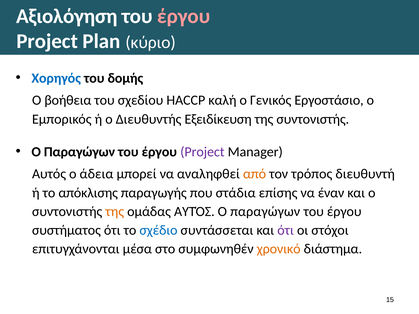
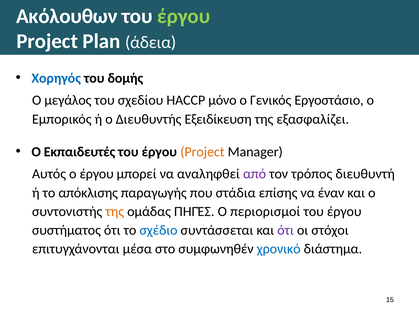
Αξιολόγηση: Αξιολόγηση -> Ακόλουθων (67, 16)
έργου colour: pink -> light green (184, 16)
κύριο: κύριο -> άδεια (151, 43)
βοήθεια: βοήθεια -> μεγάλος (68, 100)
καλή: καλή -> μόνο (222, 100)
της συντονιστής: συντονιστής -> εξασφαλίζει (313, 119)
Παραγώγων: Παραγώγων -> Εκπαιδευτές (79, 152)
Project colour: purple -> orange (202, 152)
ο άδεια: άδεια -> έργου (97, 174)
από colour: orange -> purple (255, 174)
ομάδας ΑΥΤΌΣ: ΑΥΤΌΣ -> ΠΗΓΈΣ (194, 212)
παραγώγων: παραγώγων -> περιορισμοί (265, 212)
χρονικό colour: orange -> blue (279, 249)
